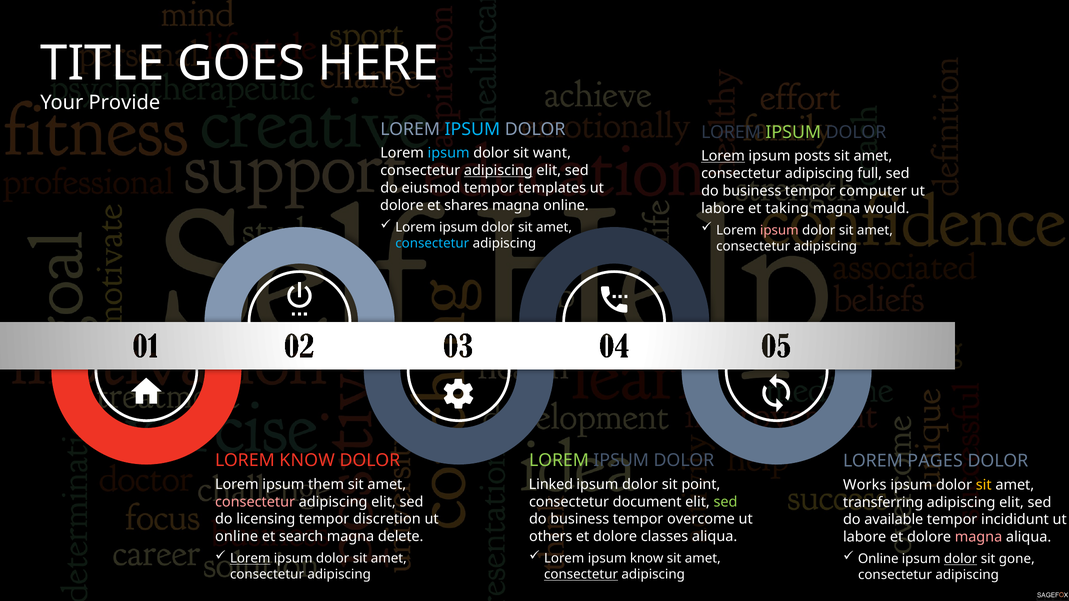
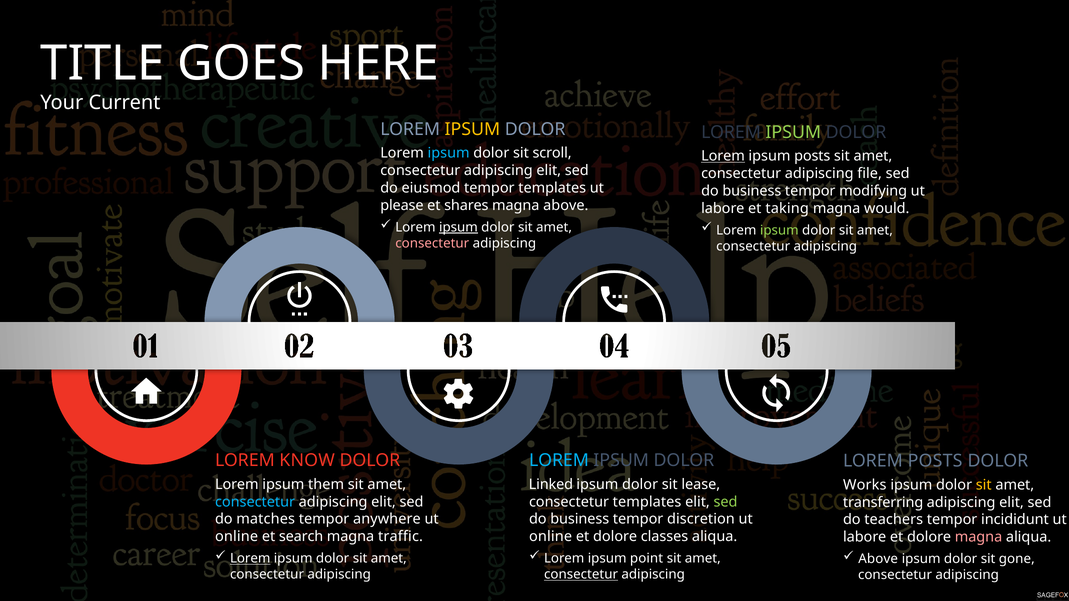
Provide: Provide -> Current (124, 103)
IPSUM colour: light blue -> yellow (472, 129)
want: want -> scroll (552, 153)
adipiscing underline: present -> none (498, 171)
full: full -> file (870, 174)
computer: computer -> modifying (873, 191)
dolore: dolore -> please (402, 205)
magna online: online -> above (566, 205)
ipsum underline: none -> present (458, 227)
ipsum colour: pink -> light green (779, 230)
consectetur colour: light blue -> pink (432, 243)
LOREM colour: light green -> light blue (559, 461)
LOREM PAGES: PAGES -> POSTS (935, 461)
point: point -> lease (701, 485)
consectetur colour: pink -> light blue (255, 502)
consectetur document: document -> templates (647, 502)
licensing: licensing -> matches (266, 519)
discretion: discretion -> anywhere (387, 519)
overcome: overcome -> discretion (701, 519)
available: available -> teachers (894, 520)
delete: delete -> traffic (401, 537)
others: others -> online (551, 537)
ipsum know: know -> point (647, 559)
Online: Online -> Above (878, 559)
dolor underline: present -> none (961, 559)
